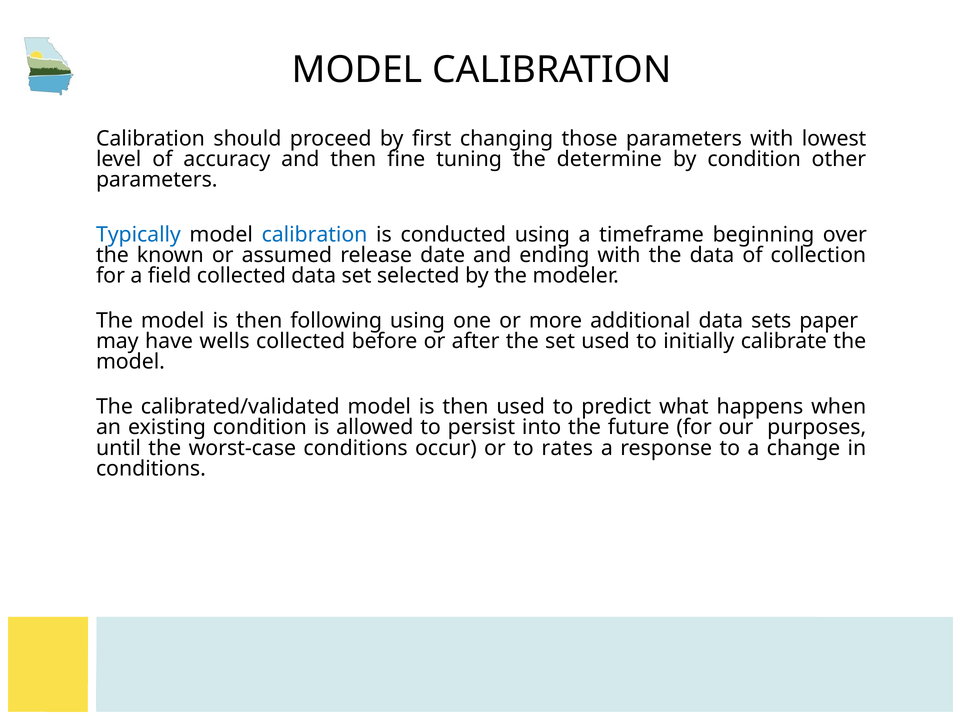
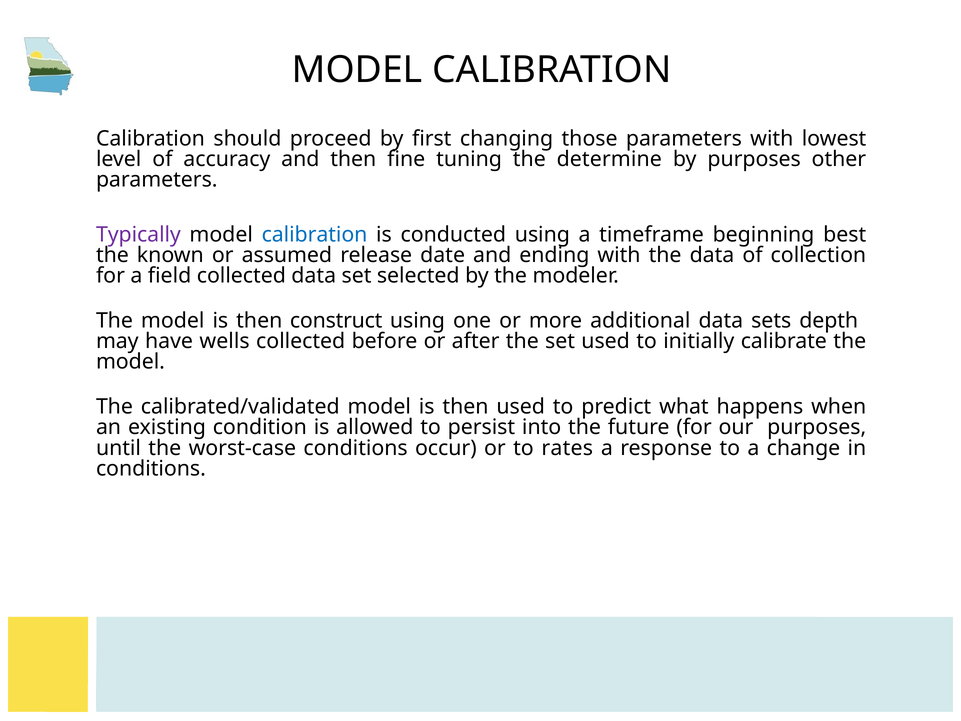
by condition: condition -> purposes (754, 159)
Typically colour: blue -> purple (138, 235)
over: over -> best (845, 235)
following: following -> construct (336, 321)
paper: paper -> depth (829, 321)
